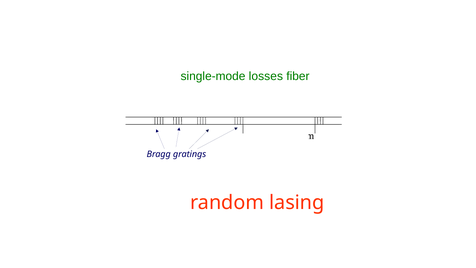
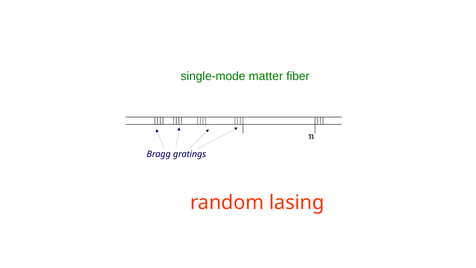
losses: losses -> matter (266, 76)
